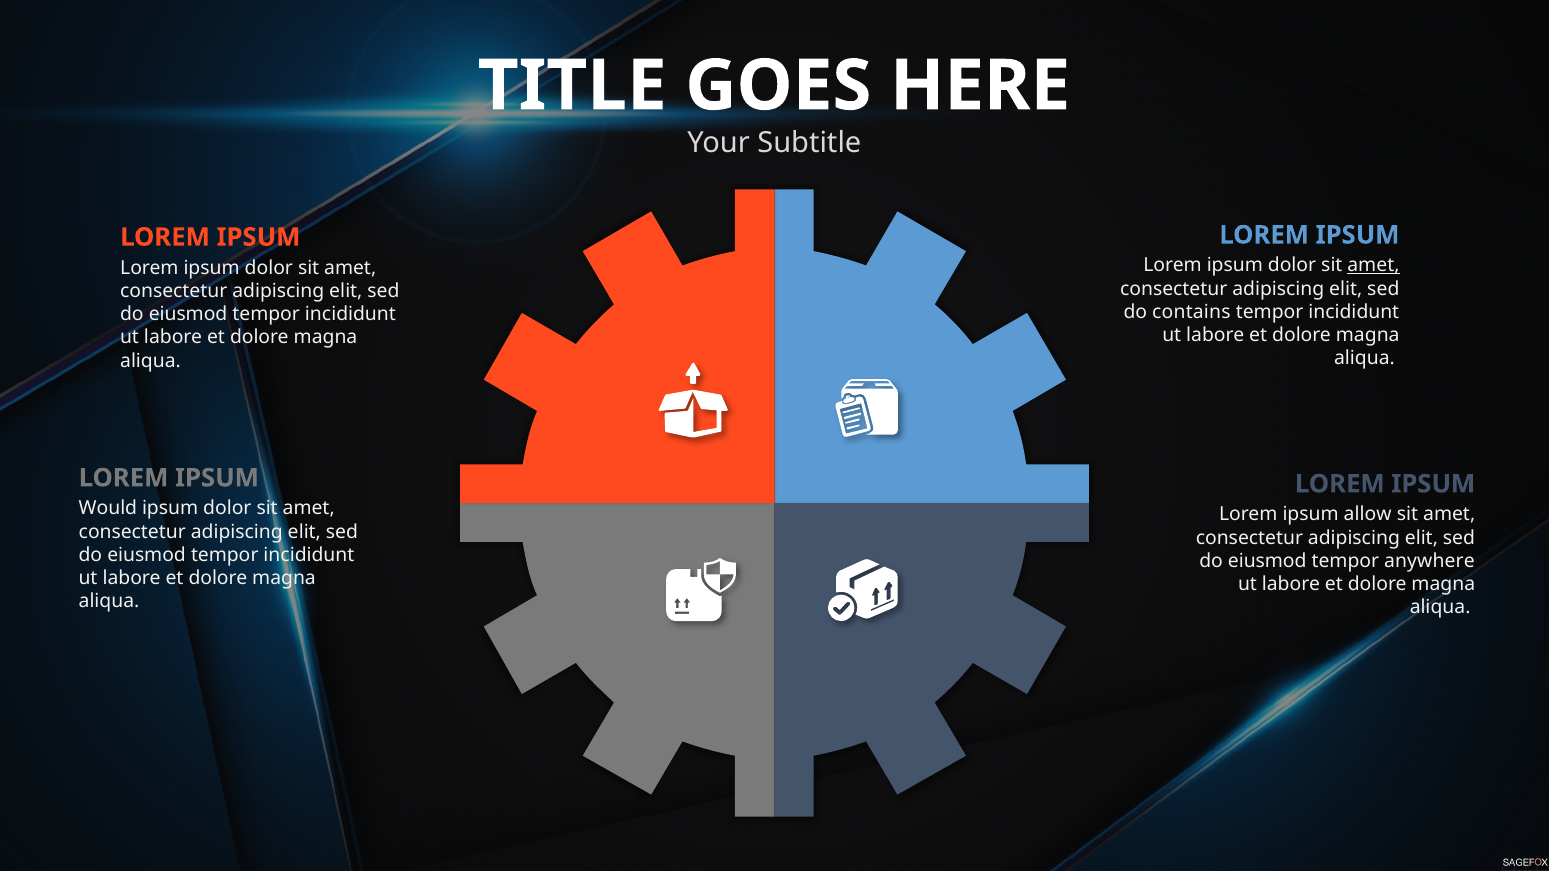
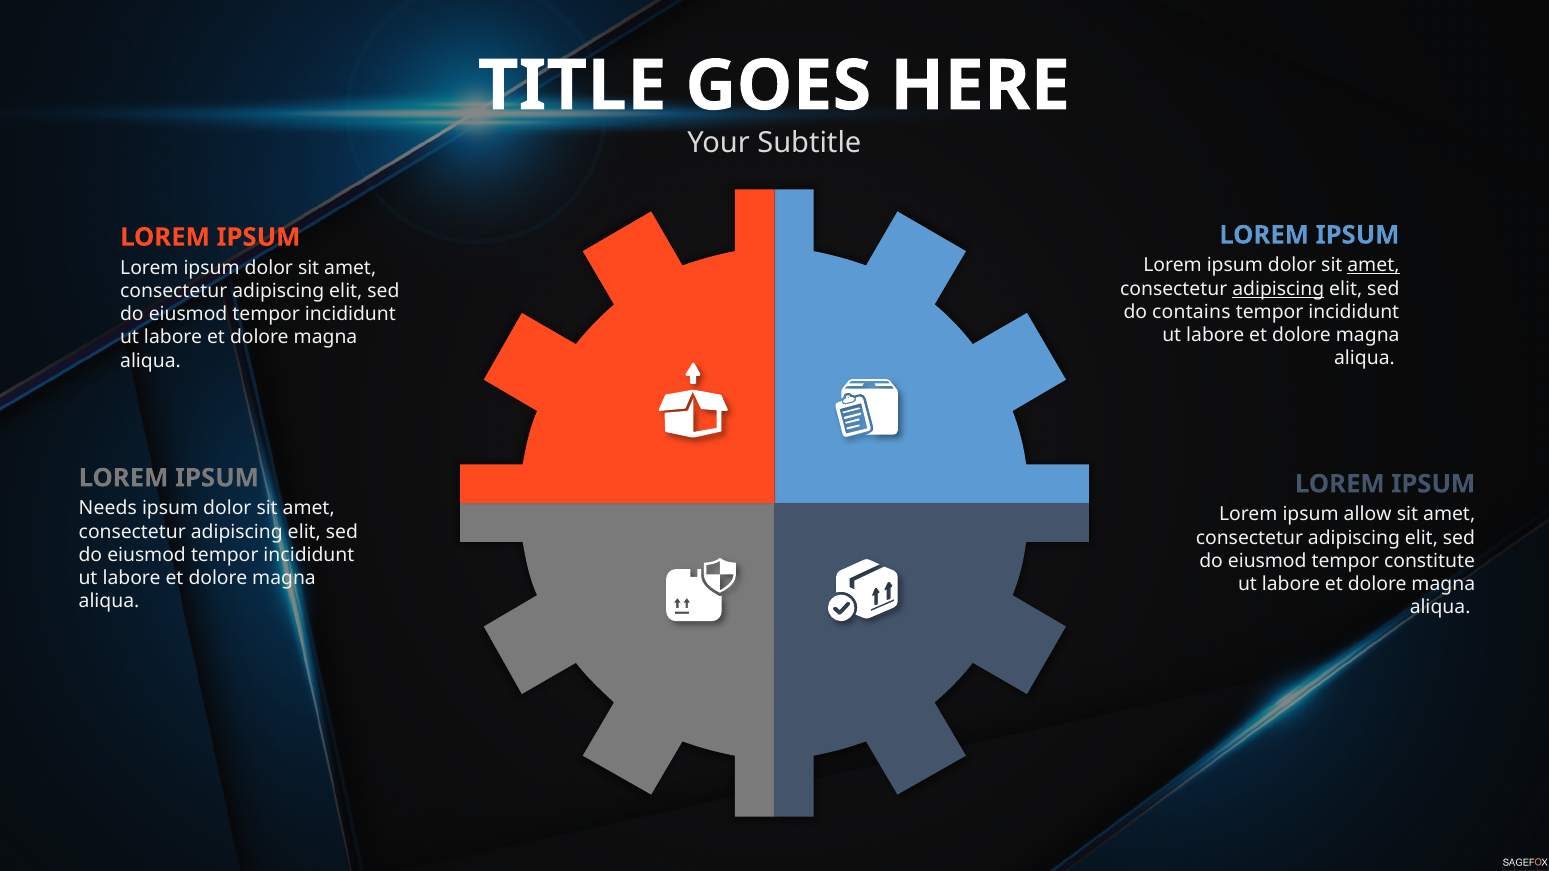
adipiscing underline: none -> present (1278, 289)
Would: Would -> Needs (108, 509)
anywhere: anywhere -> constitute (1430, 561)
